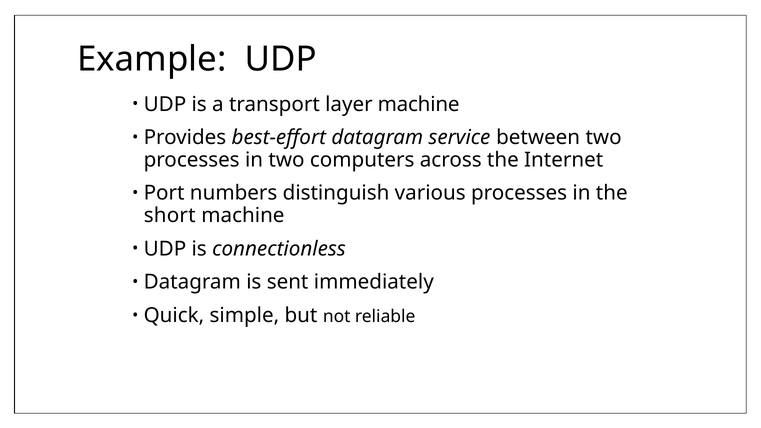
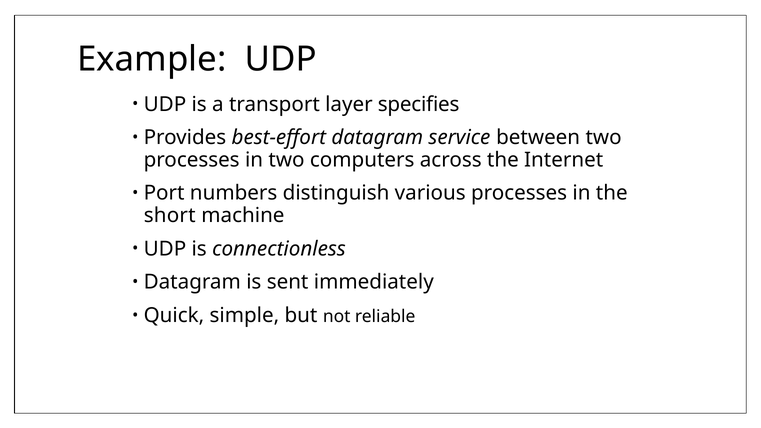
layer machine: machine -> specifies (419, 104)
